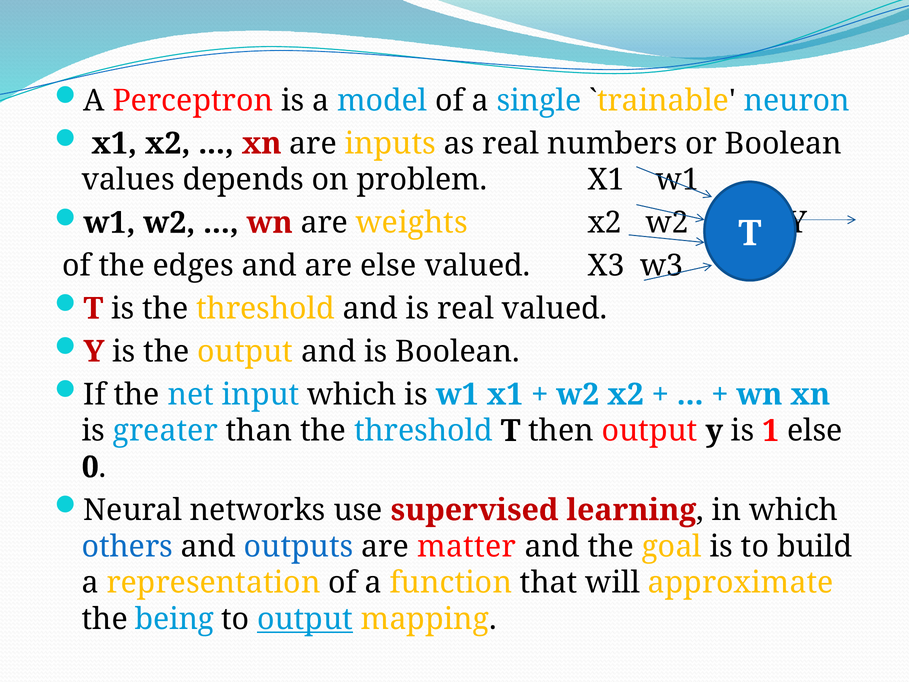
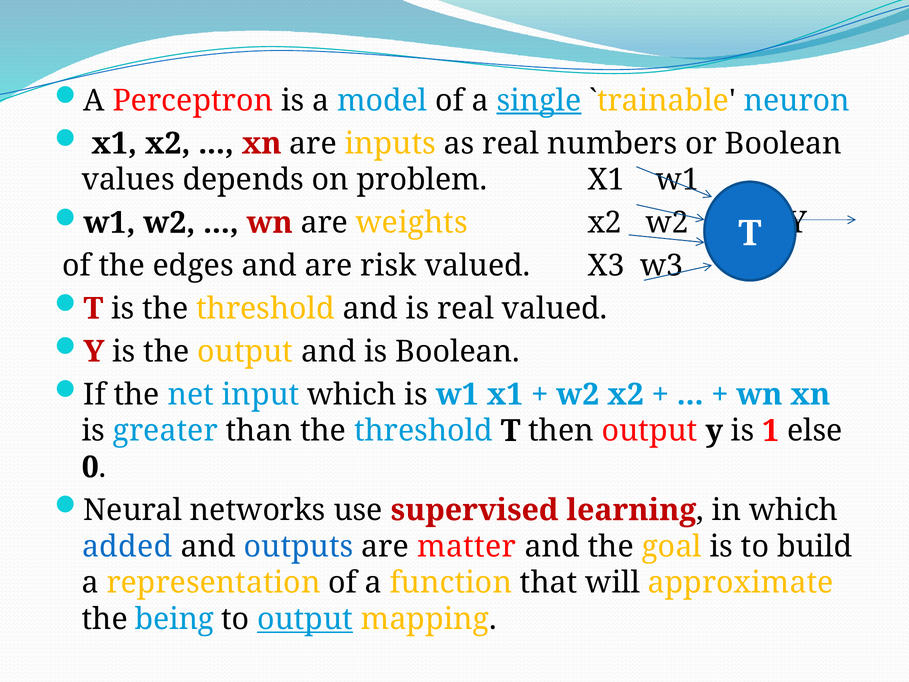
single underline: none -> present (539, 101)
are else: else -> risk (388, 266)
others: others -> added (127, 546)
